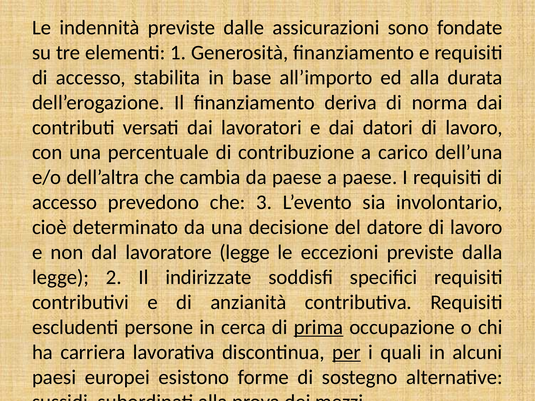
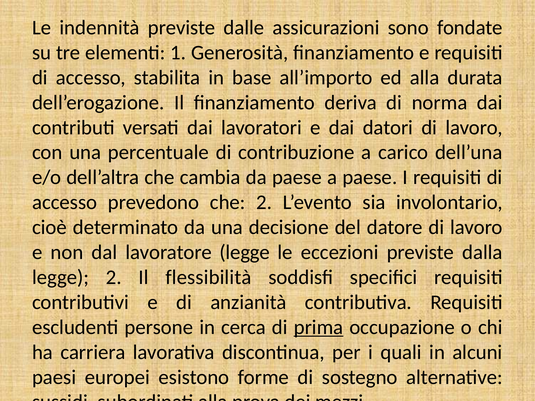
che 3: 3 -> 2 (264, 203)
indirizzate: indirizzate -> flessibilità (208, 277)
per underline: present -> none (346, 352)
